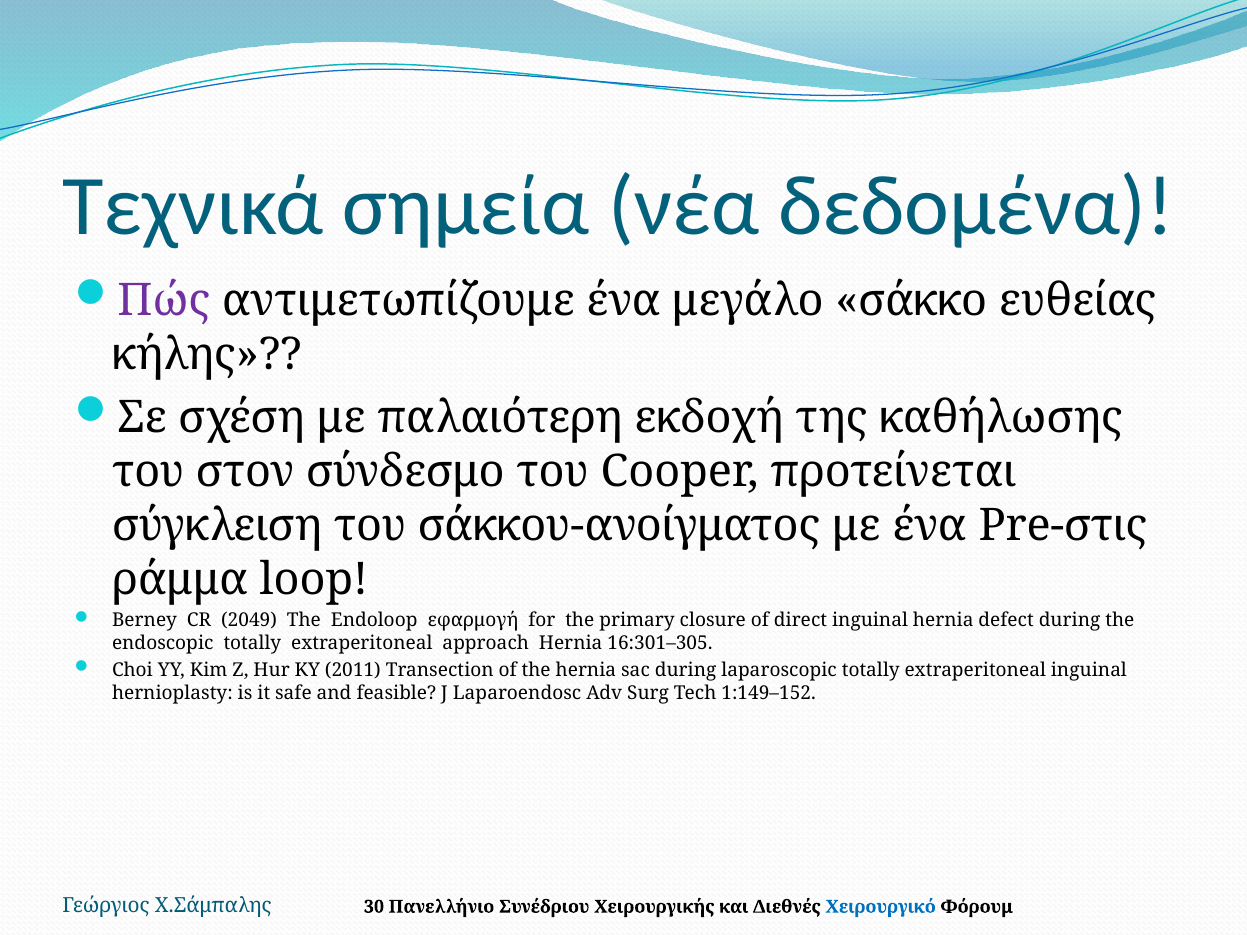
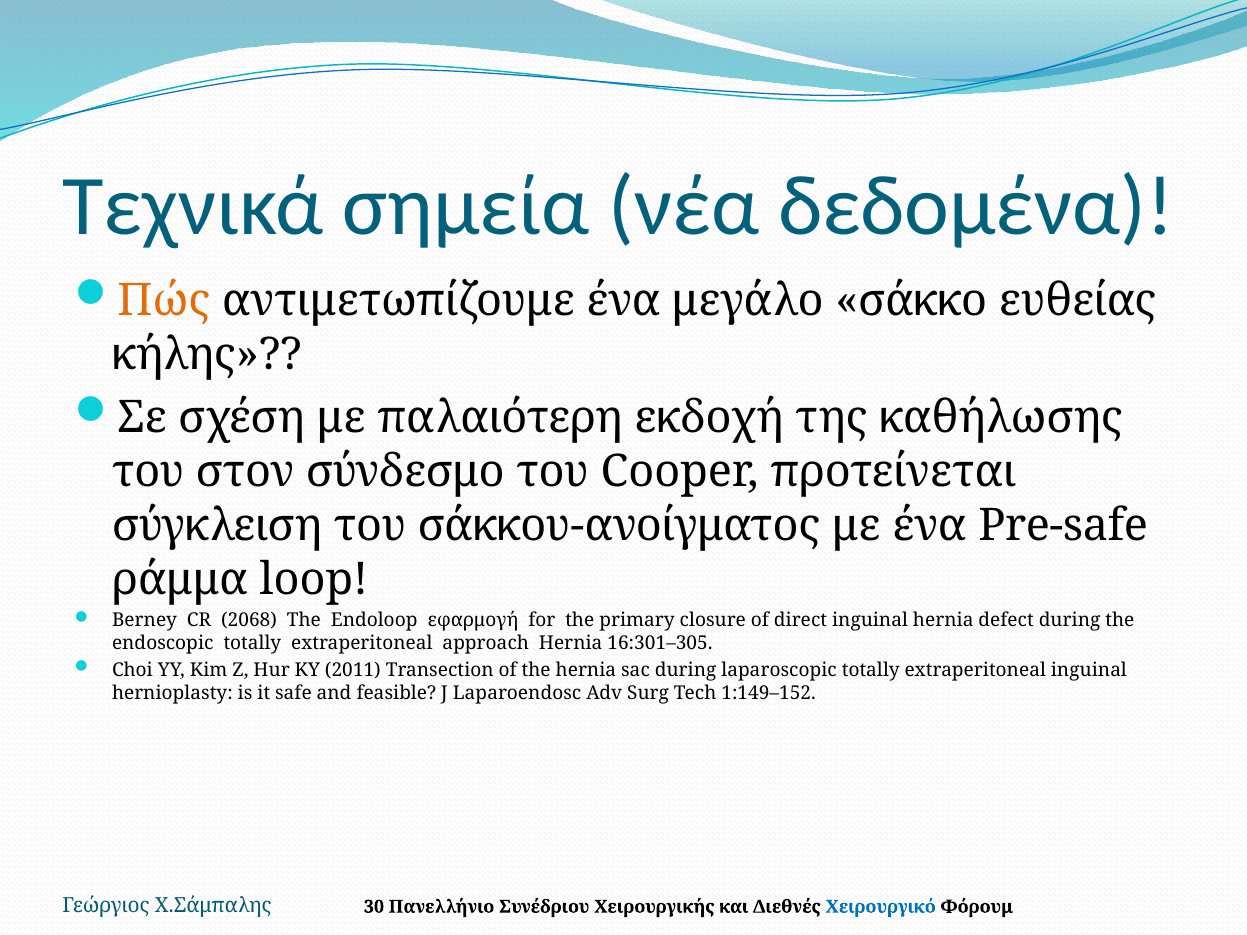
Πώς colour: purple -> orange (164, 300)
Pre-στις: Pre-στις -> Pre-safe (1063, 526)
2049: 2049 -> 2068 (249, 621)
